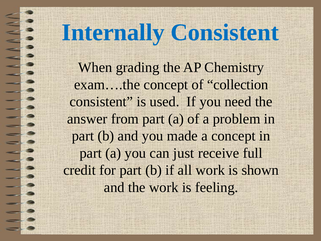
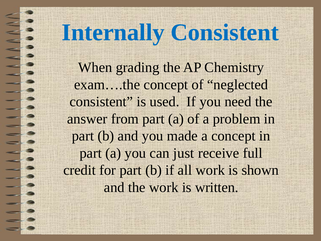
collection: collection -> neglected (238, 84)
feeling: feeling -> written (217, 187)
